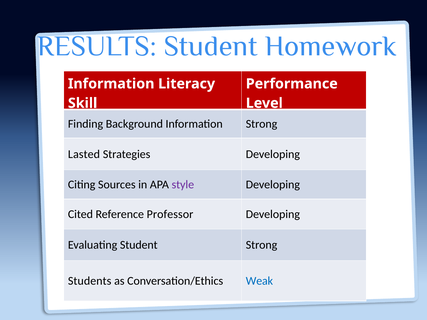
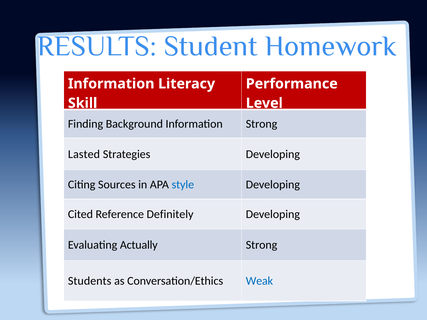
style colour: purple -> blue (183, 185)
Professor: Professor -> Definitely (170, 214)
Evaluating Student: Student -> Actually (139, 245)
